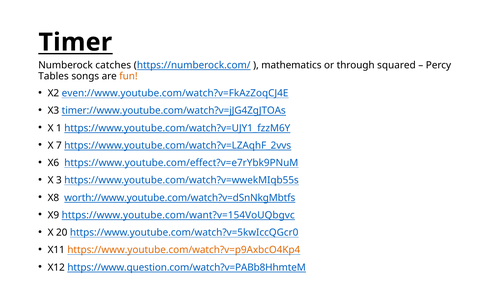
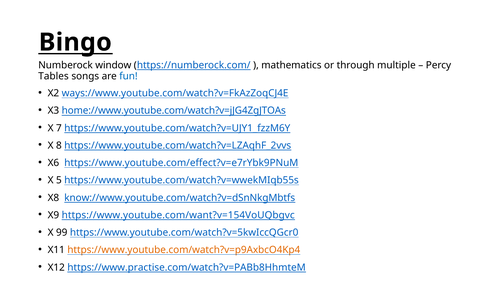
Timer: Timer -> Bingo (75, 42)
catches: catches -> window (113, 65)
squared: squared -> multiple (396, 65)
fun colour: orange -> blue (128, 76)
even://www.youtube.com/watch?v=FkAzZoqCJ4E: even://www.youtube.com/watch?v=FkAzZoqCJ4E -> ways://www.youtube.com/watch?v=FkAzZoqCJ4E (175, 93)
timer://www.youtube.com/watch?v=jJG4ZgJTOAs: timer://www.youtube.com/watch?v=jJG4ZgJTOAs -> home://www.youtube.com/watch?v=jJG4ZgJTOAs (174, 110)
1: 1 -> 7 (59, 128)
7: 7 -> 8 (59, 145)
3: 3 -> 5 (59, 180)
worth://www.youtube.com/watch?v=dSnNkgMbtfs: worth://www.youtube.com/watch?v=dSnNkgMbtfs -> know://www.youtube.com/watch?v=dSnNkgMbtfs (180, 197)
20: 20 -> 99 (62, 232)
https://www.question.com/watch?v=PABb8HhmteM: https://www.question.com/watch?v=PABb8HhmteM -> https://www.practise.com/watch?v=PABb8HhmteM (187, 267)
